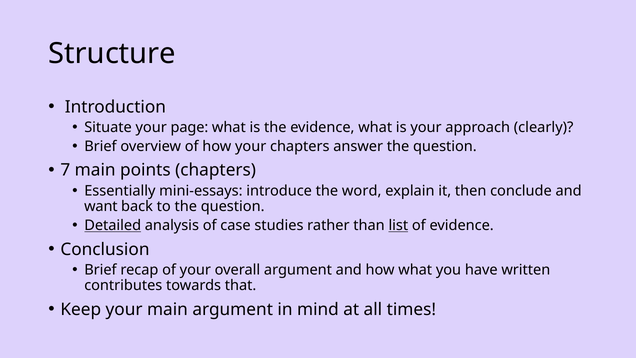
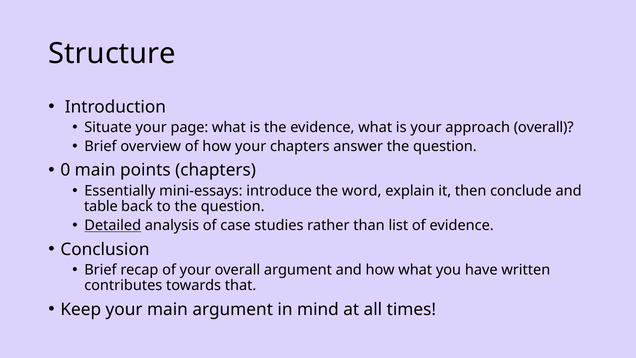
approach clearly: clearly -> overall (544, 127)
7: 7 -> 0 (65, 170)
want: want -> table (101, 206)
list underline: present -> none (398, 225)
